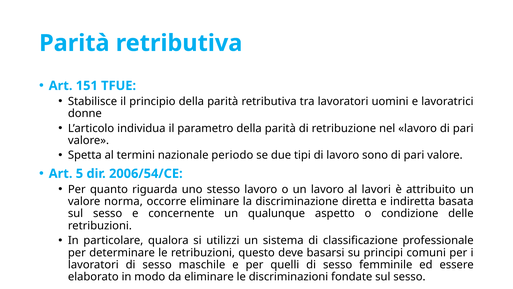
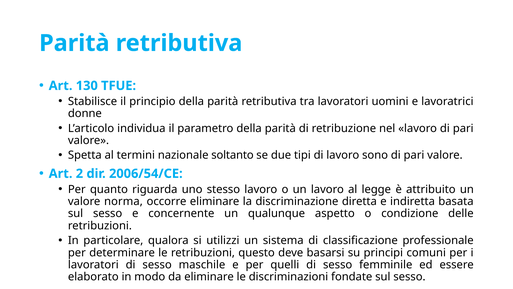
151: 151 -> 130 (87, 86)
periodo: periodo -> soltanto (232, 155)
5: 5 -> 2 (79, 173)
lavori: lavori -> legge (376, 189)
